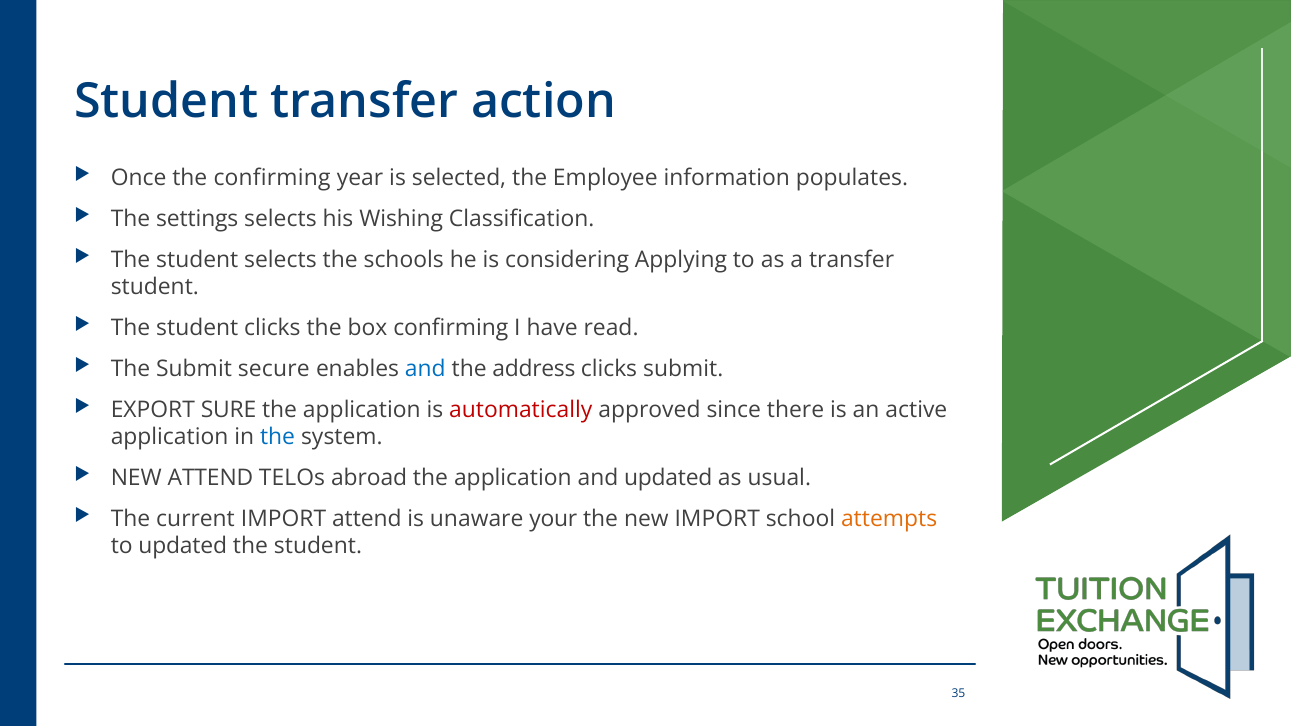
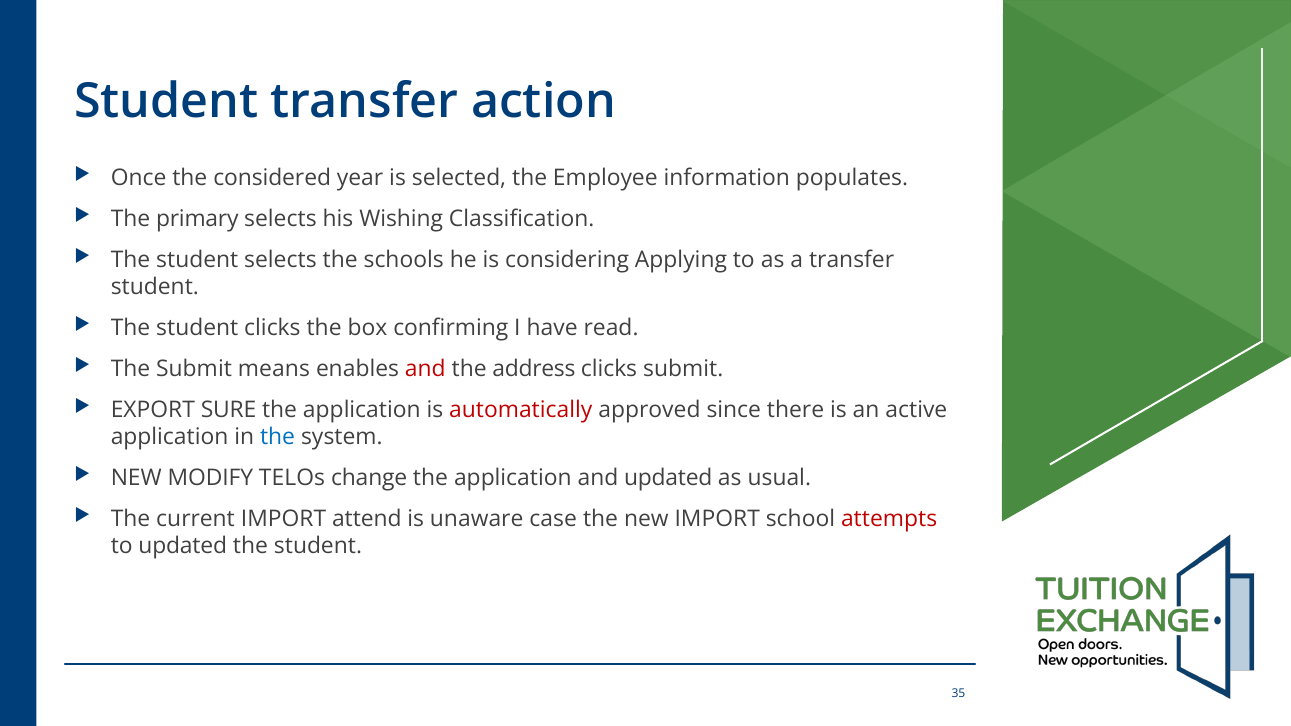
the confirming: confirming -> considered (272, 178)
settings: settings -> primary (197, 219)
secure: secure -> means (274, 369)
and colour: blue -> red (425, 369)
NEW ATTEND: ATTEND -> MODIFY (210, 478)
abroad: abroad -> change (369, 478)
your: your -> case (553, 519)
attempts colour: orange -> red (889, 519)
